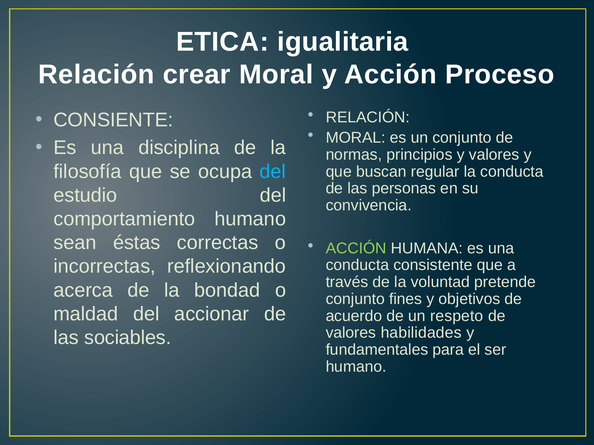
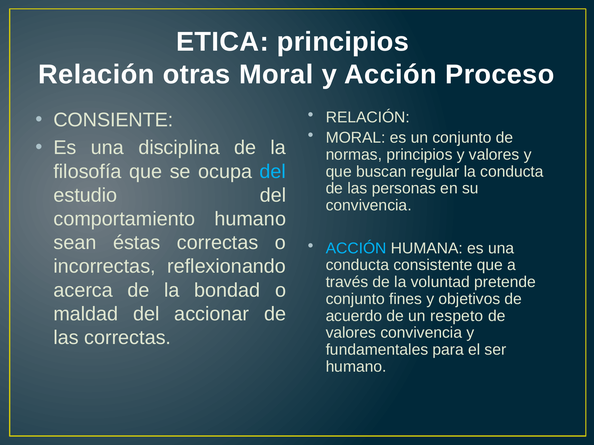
ETICA igualitaria: igualitaria -> principios (343, 42)
crear: crear -> otras (197, 75)
ACCIÓN colour: light green -> light blue (356, 248)
valores habilidades: habilidades -> convivencia (421, 333)
las sociables: sociables -> correctas (128, 338)
